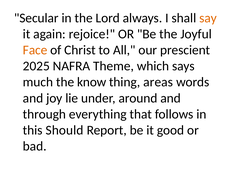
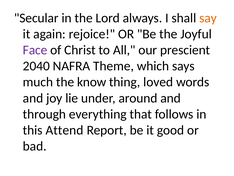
Face colour: orange -> purple (35, 50)
2025: 2025 -> 2040 (36, 66)
areas: areas -> loved (158, 82)
Should: Should -> Attend (65, 130)
